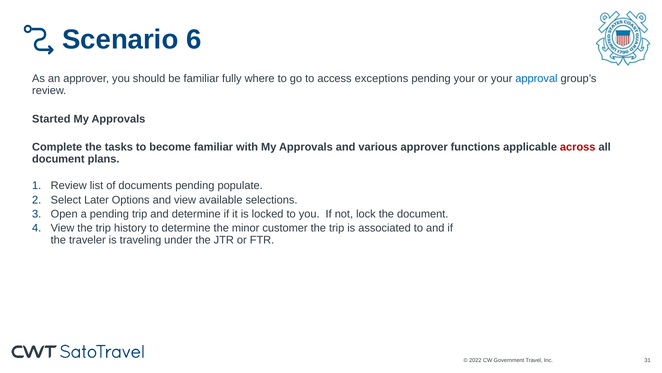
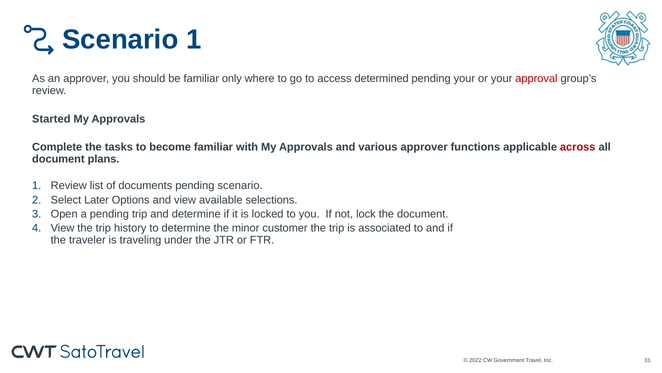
Scenario 6: 6 -> 1 (194, 40)
fully: fully -> only (232, 79)
exceptions: exceptions -> determined (382, 79)
approval colour: blue -> red (536, 79)
pending populate: populate -> scenario (240, 185)
